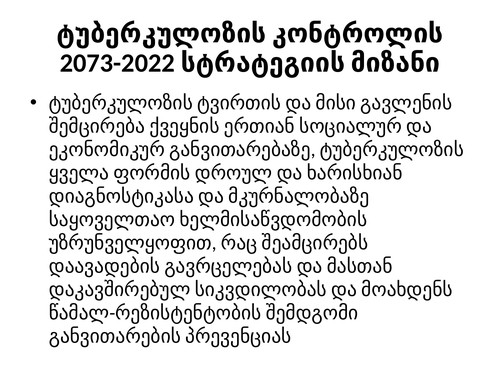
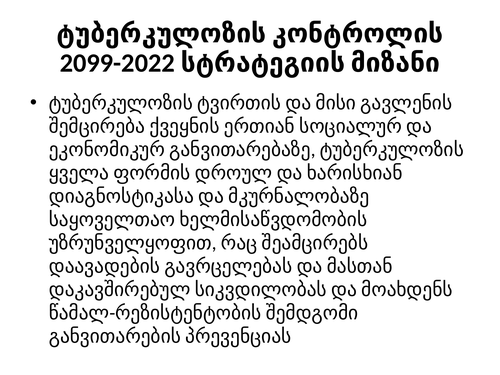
2073-2022: 2073-2022 -> 2099-2022 (117, 63)
